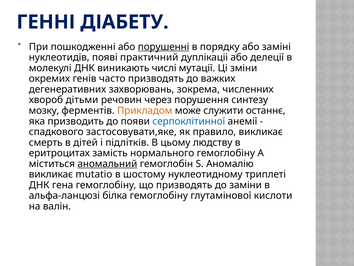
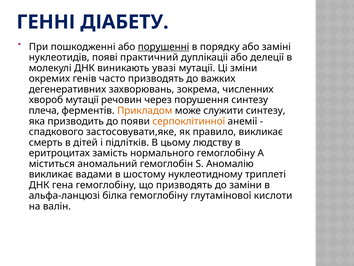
числі: числі -> увазі (164, 68)
хвороб дітьми: дітьми -> мутації (82, 100)
мозку: мозку -> плеча (44, 110)
служити останнє: останнє -> синтезу (266, 110)
серпоклітинної colour: blue -> orange (189, 121)
аномальний underline: present -> none (107, 164)
mutatio: mutatio -> вадами (94, 174)
